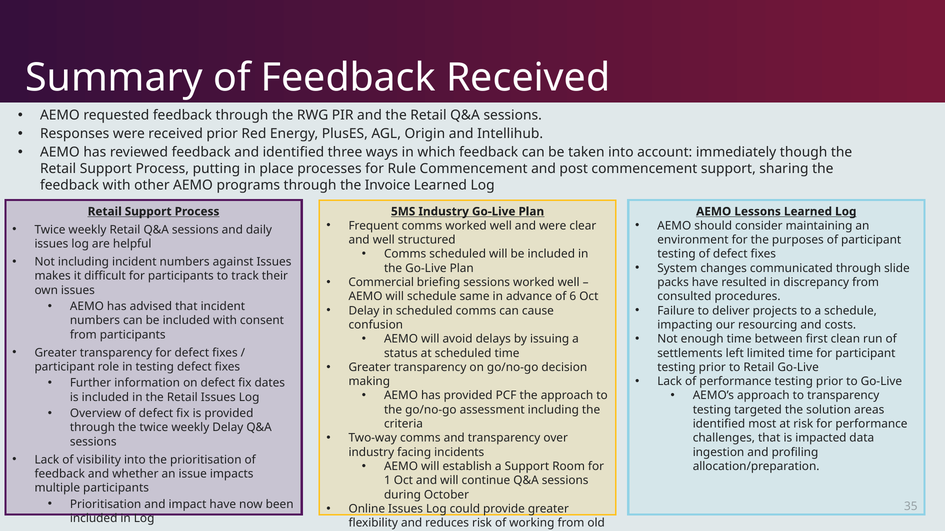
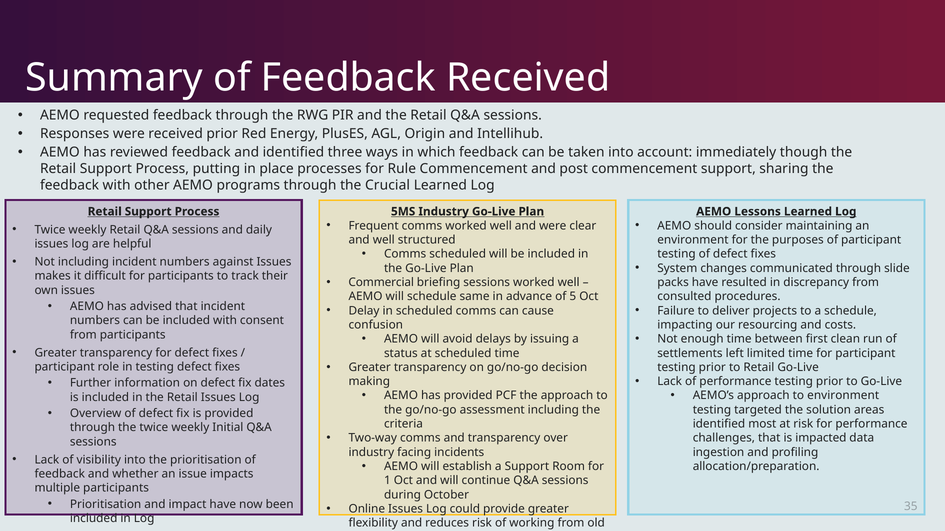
Invoice: Invoice -> Crucial (388, 186)
6: 6 -> 5 (573, 297)
to transparency: transparency -> environment (843, 396)
weekly Delay: Delay -> Initial (228, 428)
